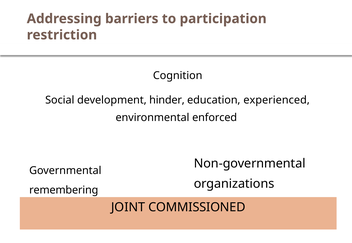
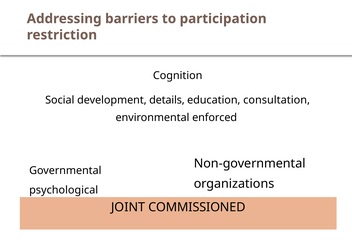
hinder: hinder -> details (167, 100)
experienced: experienced -> consultation (277, 100)
remembering: remembering -> psychological (64, 189)
